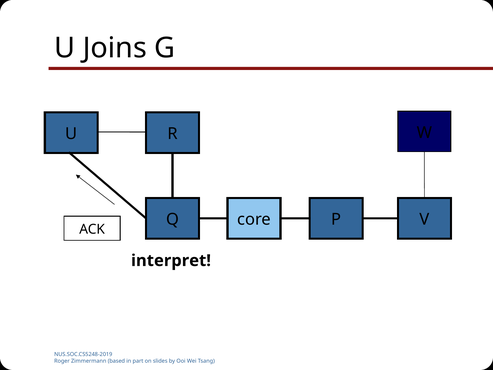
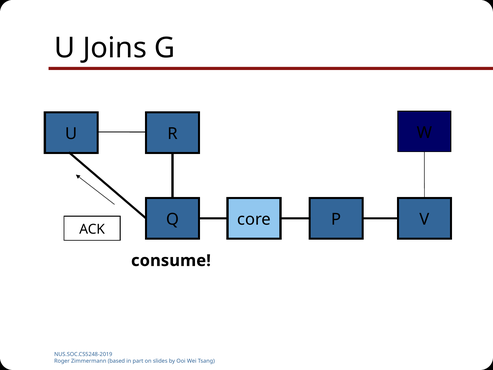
interpret: interpret -> consume (171, 260)
